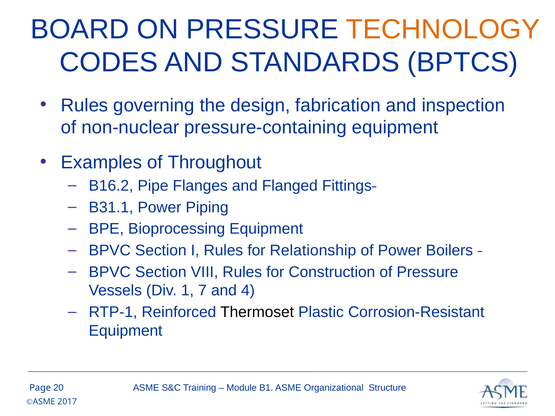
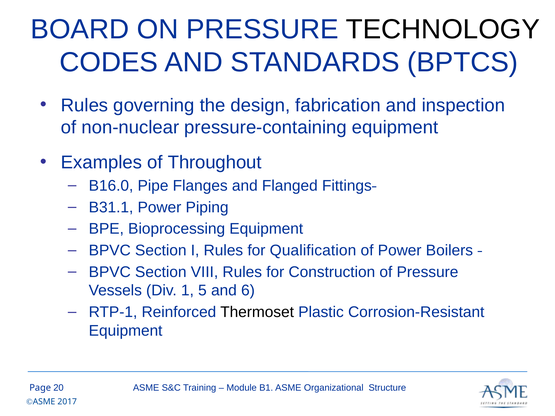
TECHNOLOGY colour: orange -> black (443, 29)
B16.2: B16.2 -> B16.0 (111, 186)
Relationship: Relationship -> Qualification (313, 251)
7: 7 -> 5 (202, 291)
4: 4 -> 6 (248, 291)
